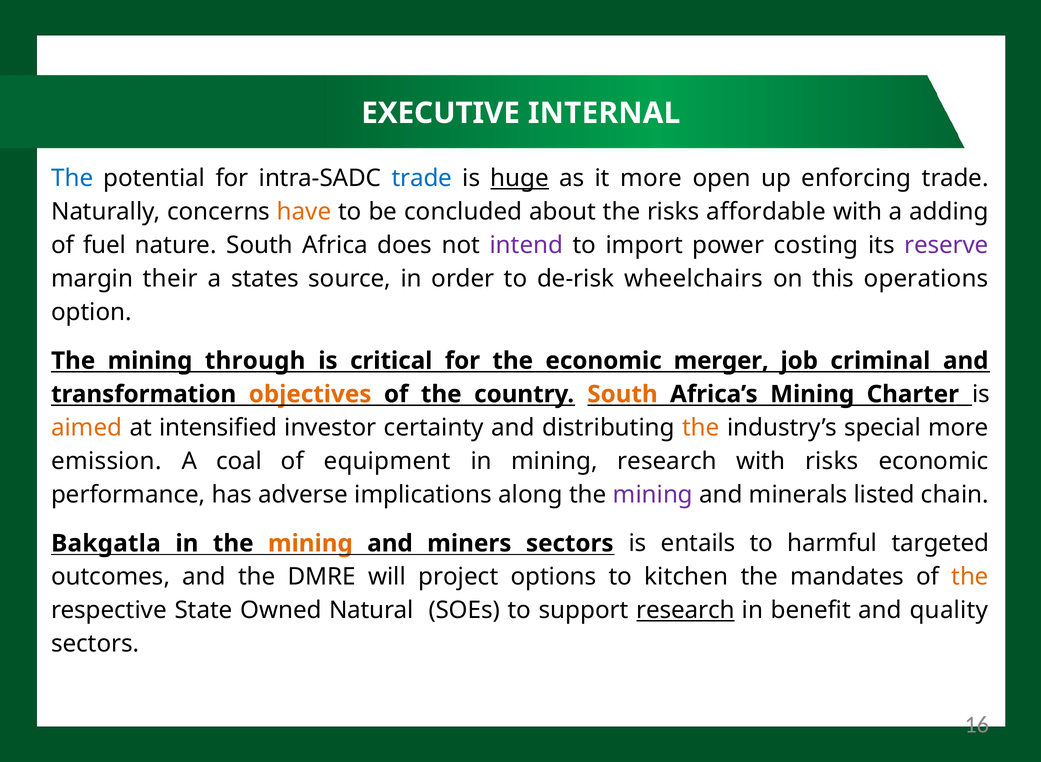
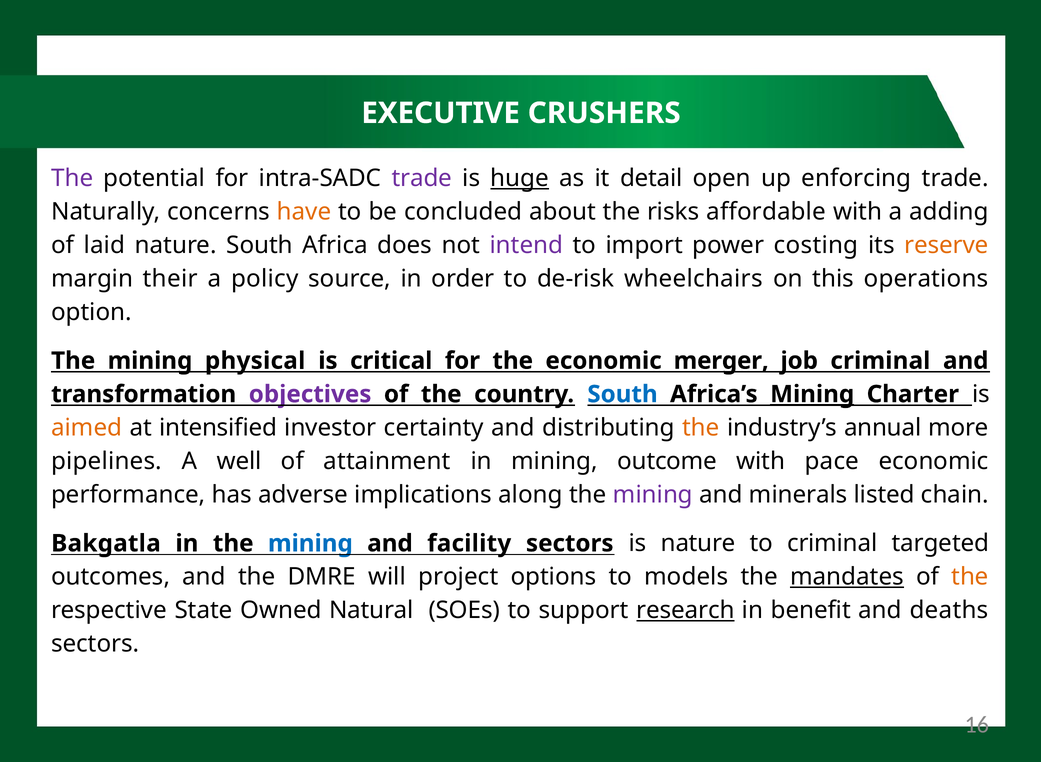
INTERNAL: INTERNAL -> CRUSHERS (604, 113)
The colour: blue -> purple (72, 178)
trade colour: blue -> purple (422, 178)
it more: more -> detail (651, 178)
fuel: fuel -> laid (104, 245)
reserve colour: purple -> orange (947, 245)
states: states -> policy (265, 278)
through: through -> physical (255, 360)
objectives colour: orange -> purple (310, 394)
South colour: orange -> blue (622, 394)
Mining underline: none -> present (812, 394)
special: special -> annual (883, 427)
emission: emission -> pipelines (107, 461)
coal: coal -> well (239, 461)
equipment: equipment -> attainment (387, 461)
mining research: research -> outcome (667, 461)
with risks: risks -> pace (832, 461)
mining colour: orange -> blue (310, 543)
miners: miners -> facility (469, 543)
is entails: entails -> nature (698, 543)
to harmful: harmful -> criminal (832, 543)
kitchen: kitchen -> models (686, 576)
mandates underline: none -> present (847, 576)
quality: quality -> deaths (949, 610)
